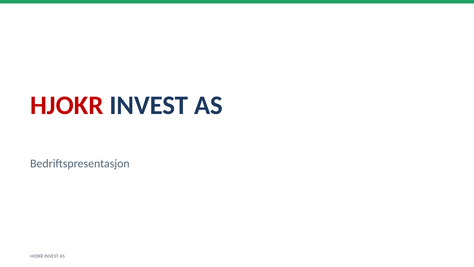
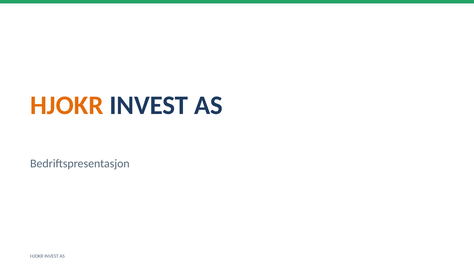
HJOKR colour: red -> orange (67, 105)
